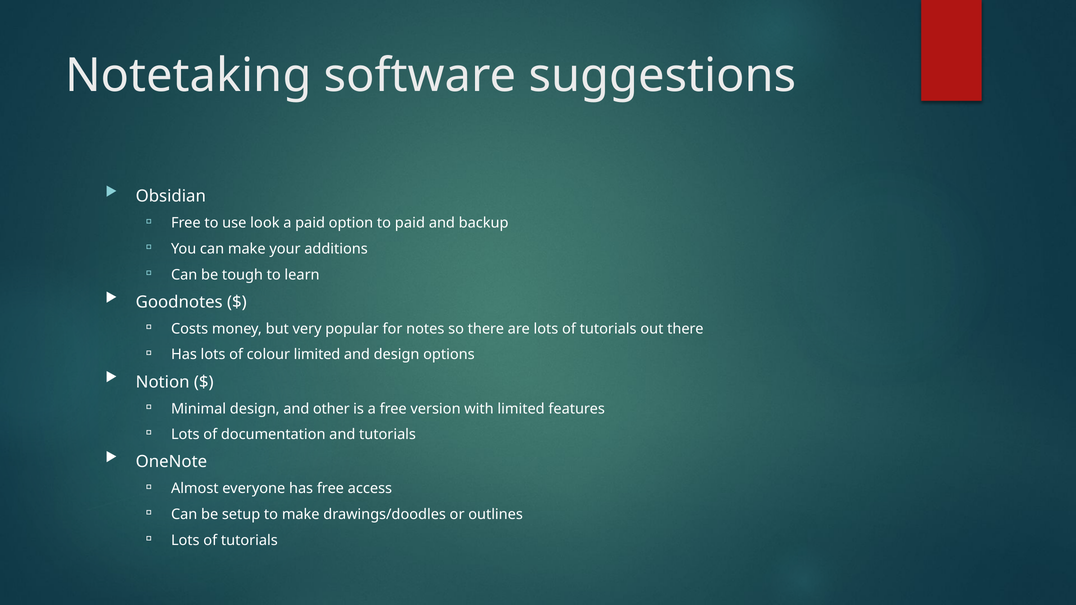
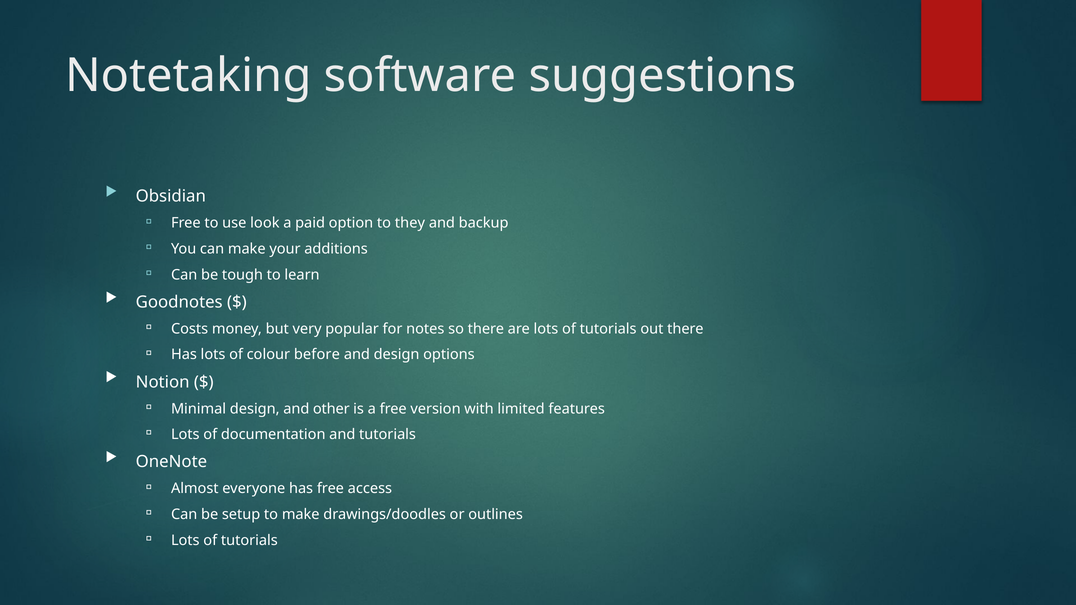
to paid: paid -> they (410, 223)
colour limited: limited -> before (317, 355)
